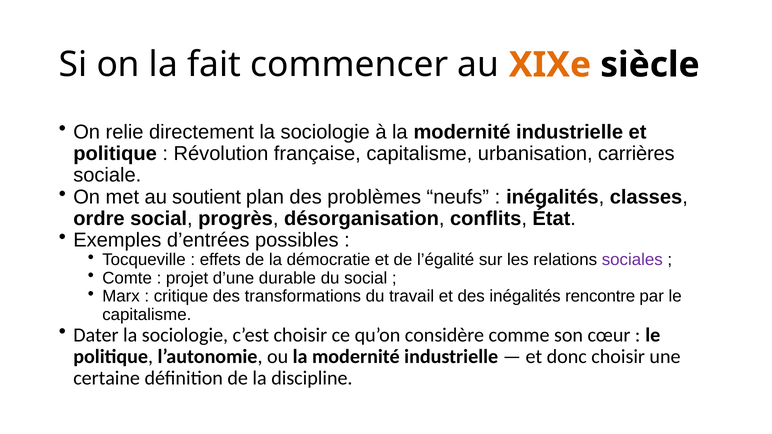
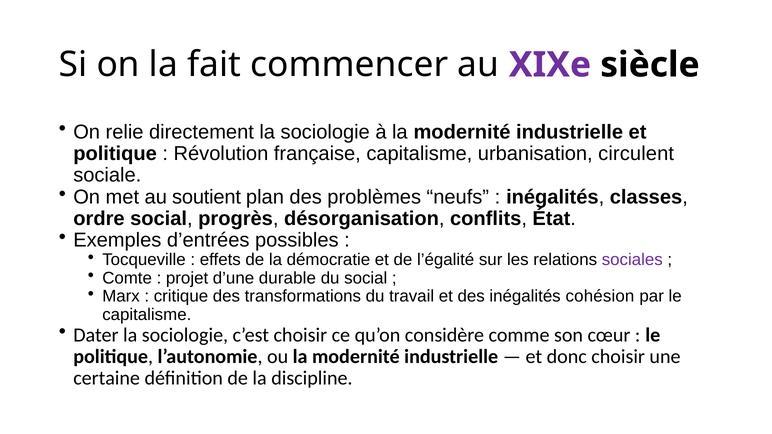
XIXe colour: orange -> purple (550, 65)
carrières: carrières -> circulent (636, 154)
rencontre: rencontre -> cohésion (600, 296)
